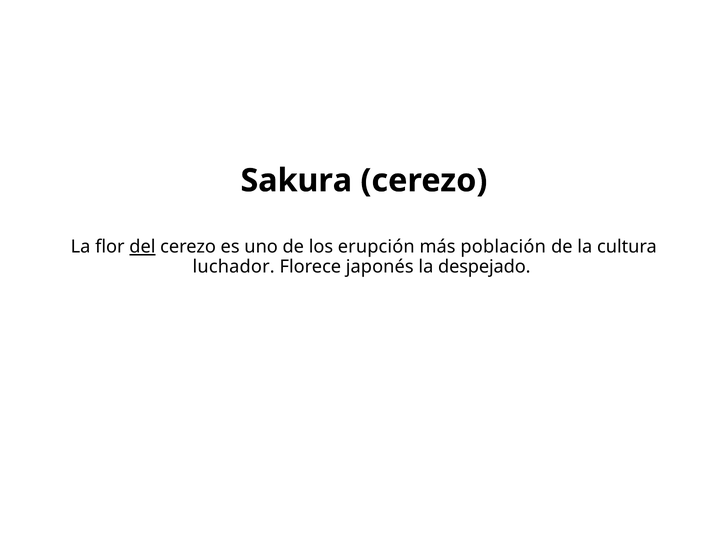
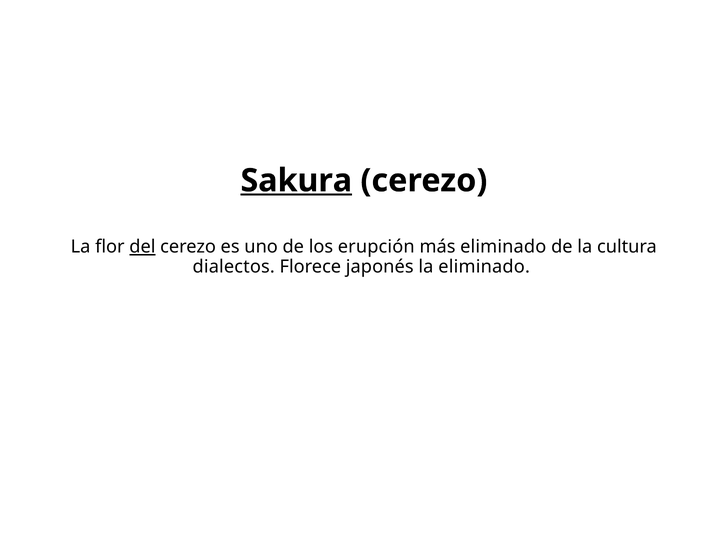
Sakura underline: none -> present (296, 181)
más población: población -> eliminado (503, 247)
luchador: luchador -> dialectos (234, 267)
la despejado: despejado -> eliminado (484, 267)
